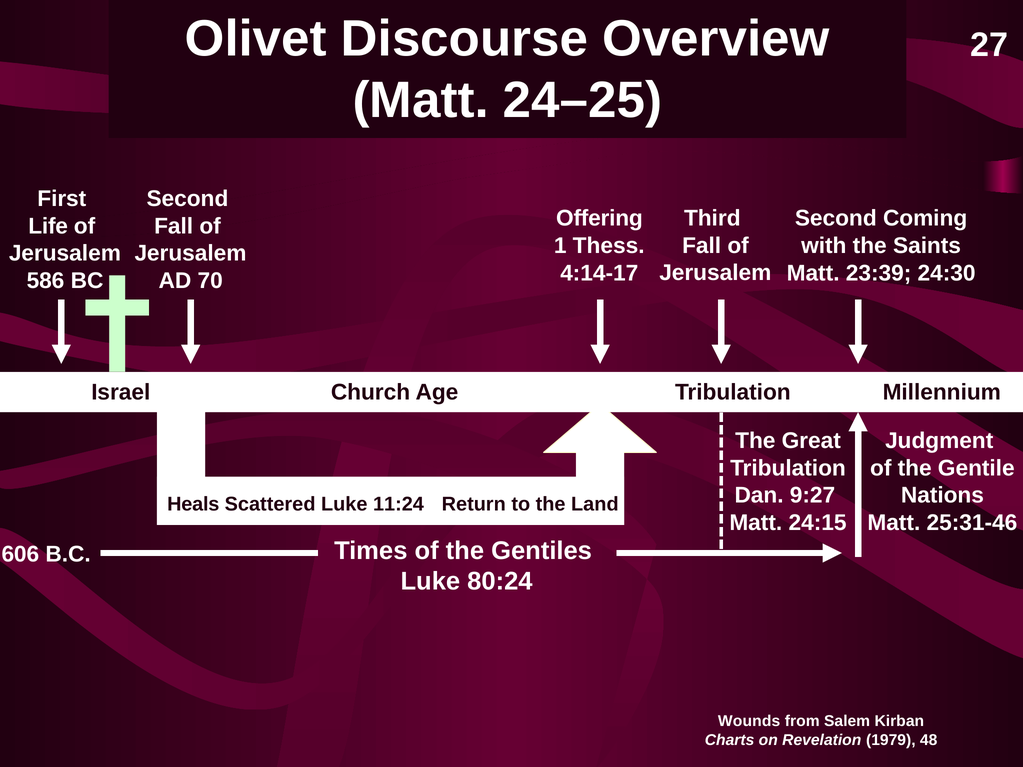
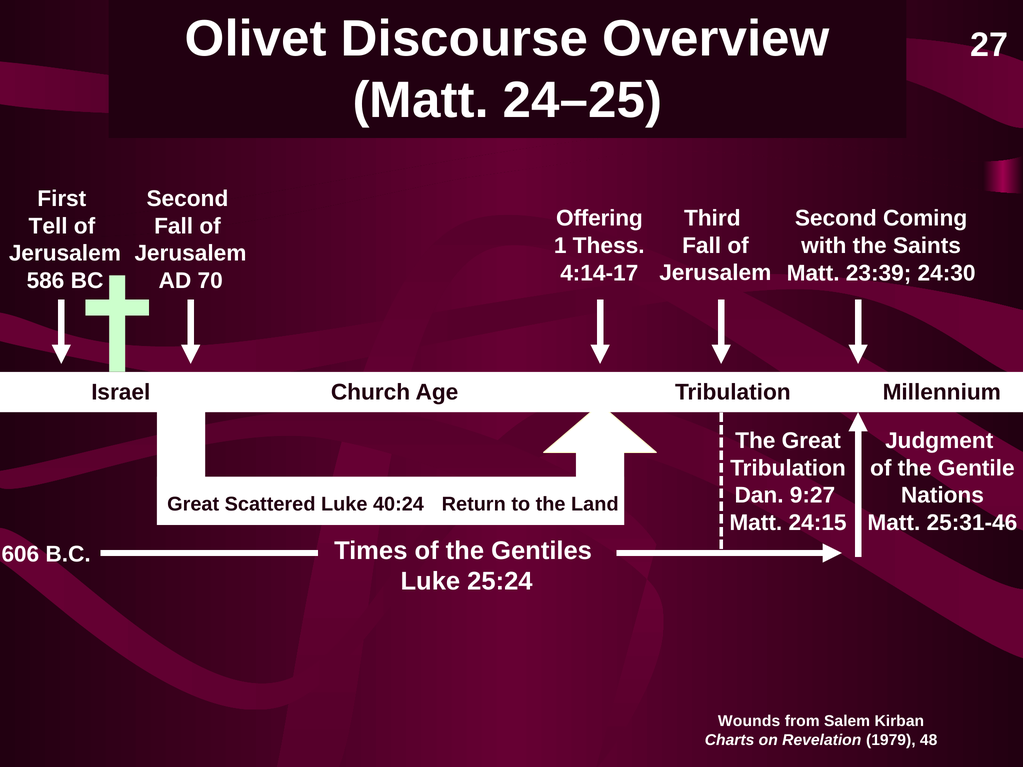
Life: Life -> Tell (48, 226)
Heals: Heals -> Great (193, 505)
11:24: 11:24 -> 40:24 (398, 505)
80:24: 80:24 -> 25:24 (500, 581)
